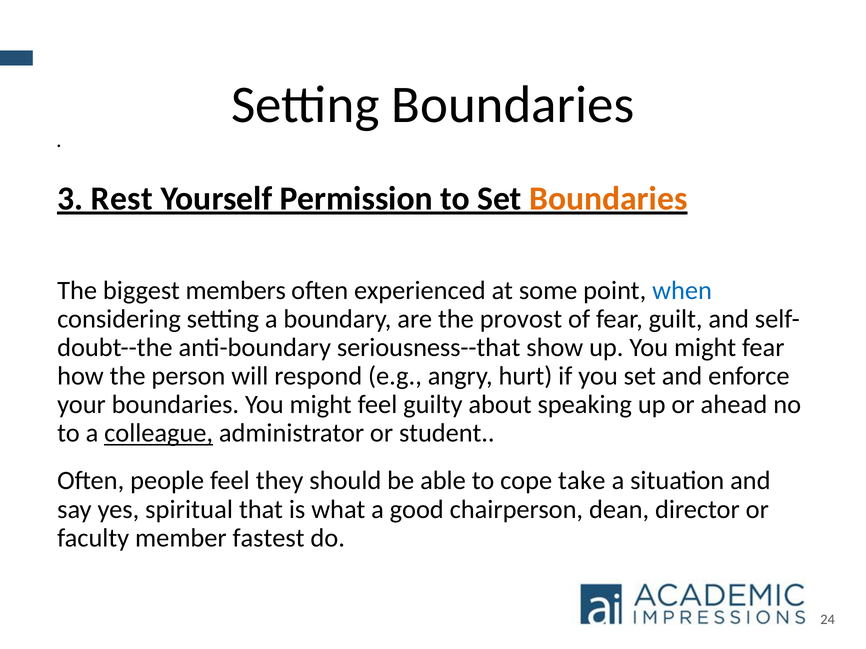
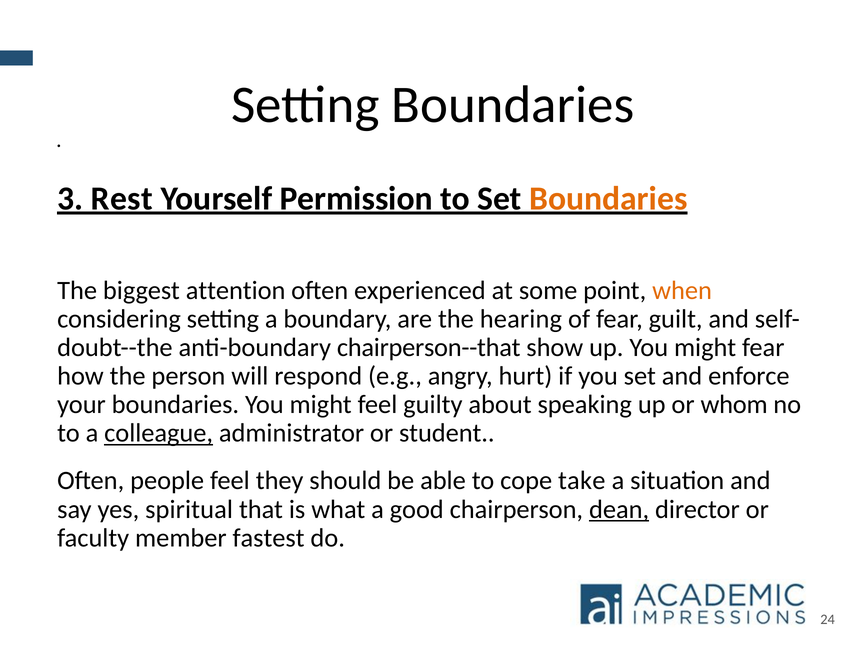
members: members -> attention (236, 291)
when colour: blue -> orange (682, 291)
provost: provost -> hearing (521, 319)
seriousness--that: seriousness--that -> chairperson--that (429, 348)
ahead: ahead -> whom (734, 405)
dean underline: none -> present (619, 510)
